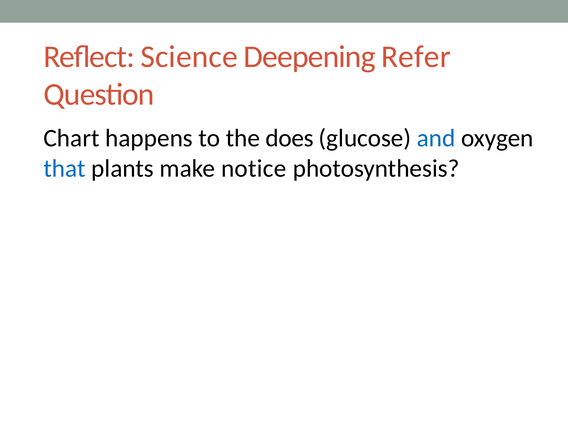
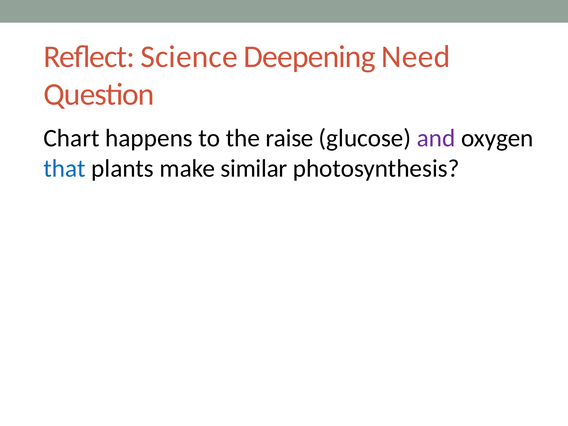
Refer: Refer -> Need (416, 57)
does: does -> raise (289, 138)
and colour: blue -> purple (436, 138)
notice: notice -> similar (254, 168)
